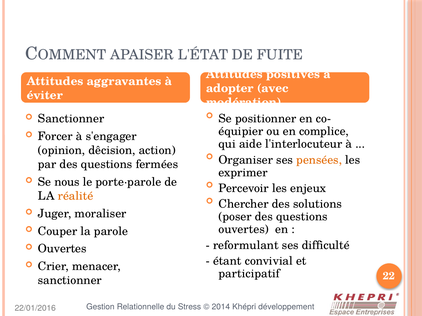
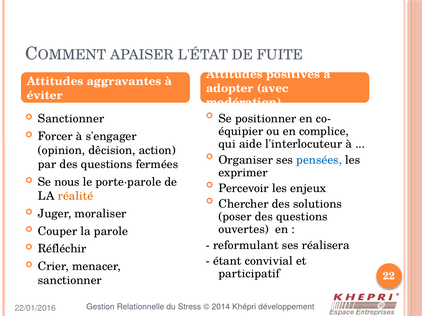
pensées colour: orange -> blue (319, 160)
difficulté: difficulté -> réalisera (326, 246)
Ouvertes: Ouvertes -> Réfléchir (62, 249)
